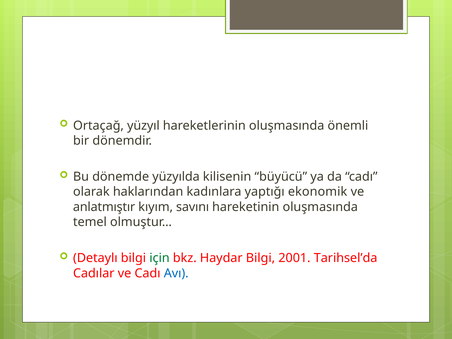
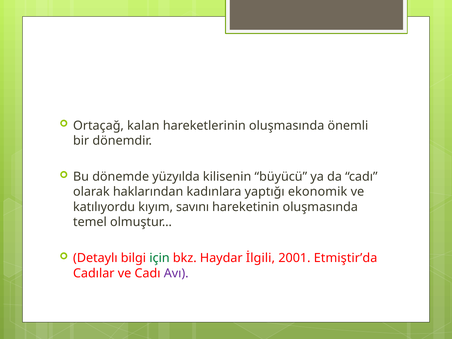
yüzyıl: yüzyıl -> kalan (143, 126)
anlatmıştır: anlatmıştır -> katılıyordu (104, 207)
Haydar Bilgi: Bilgi -> İlgili (260, 258)
Tarihsel’da: Tarihsel’da -> Etmiştir’da (346, 258)
Avı colour: blue -> purple (176, 273)
